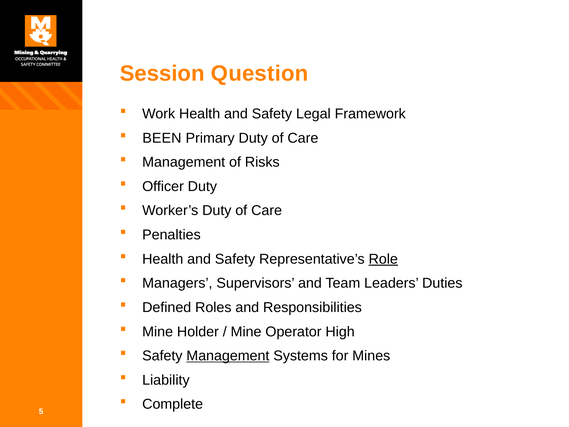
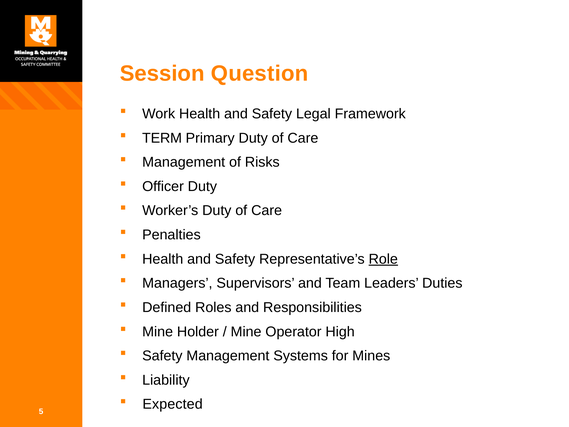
BEEN: BEEN -> TERM (162, 138)
Management underline: present -> none (228, 356)
Complete: Complete -> Expected (173, 404)
